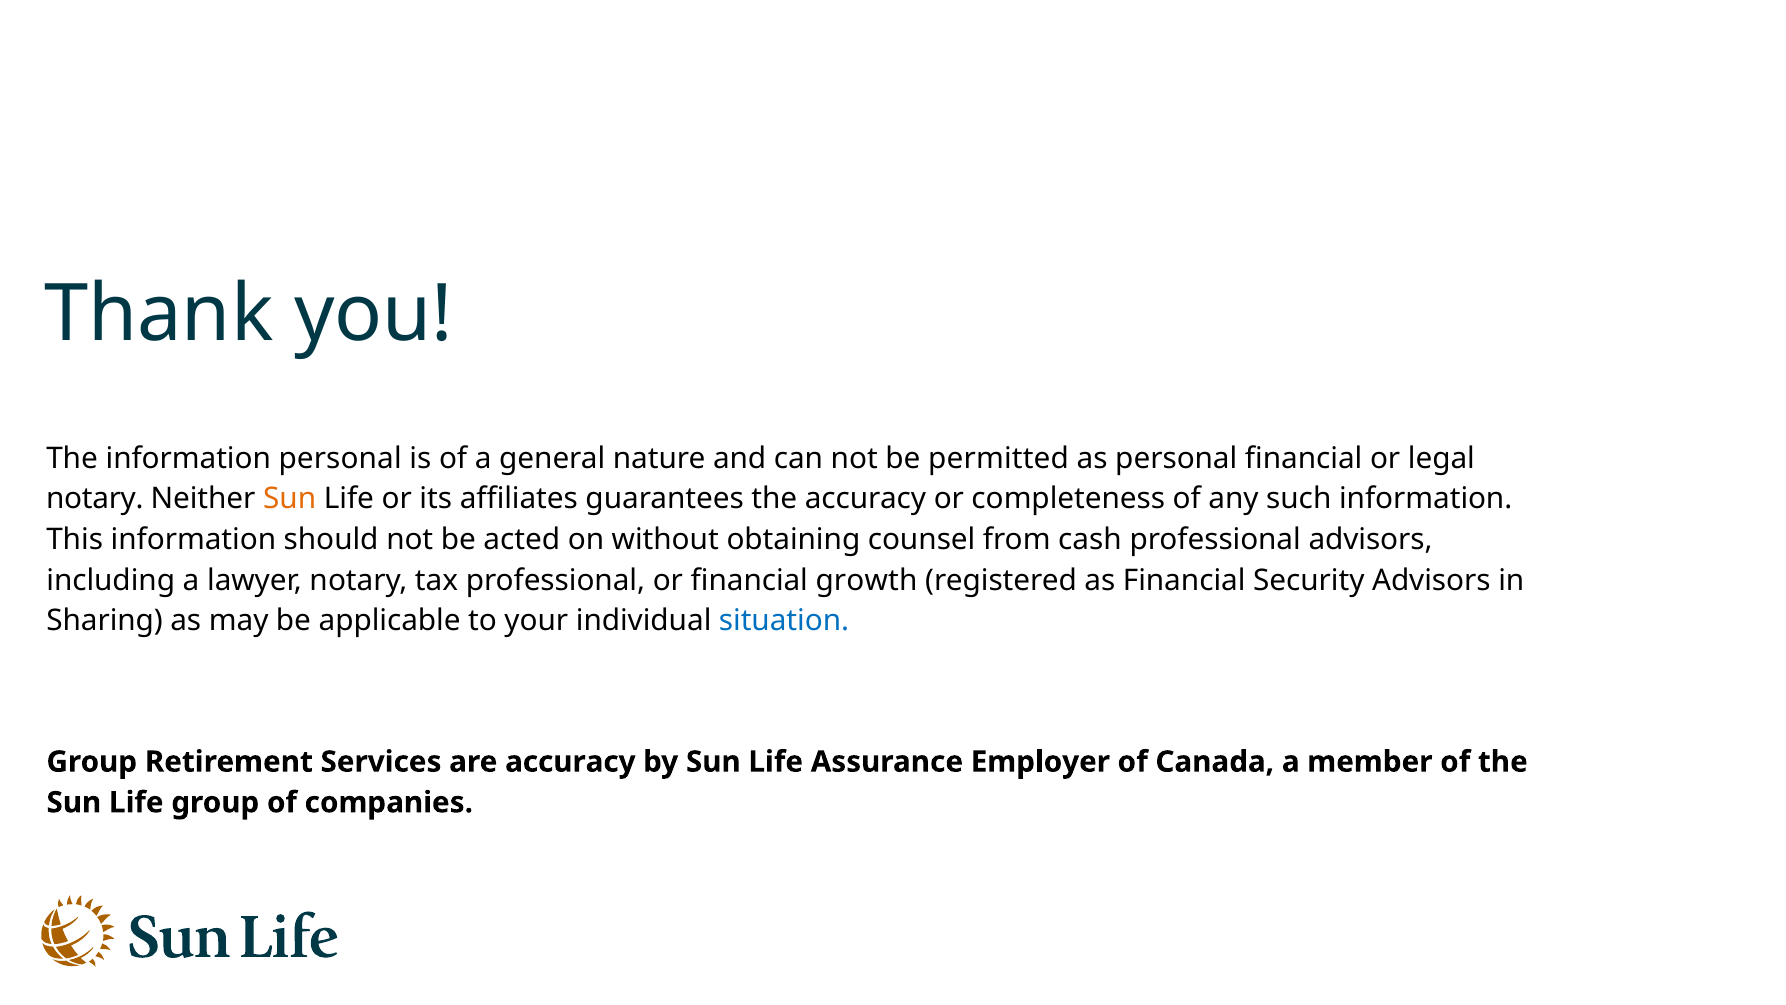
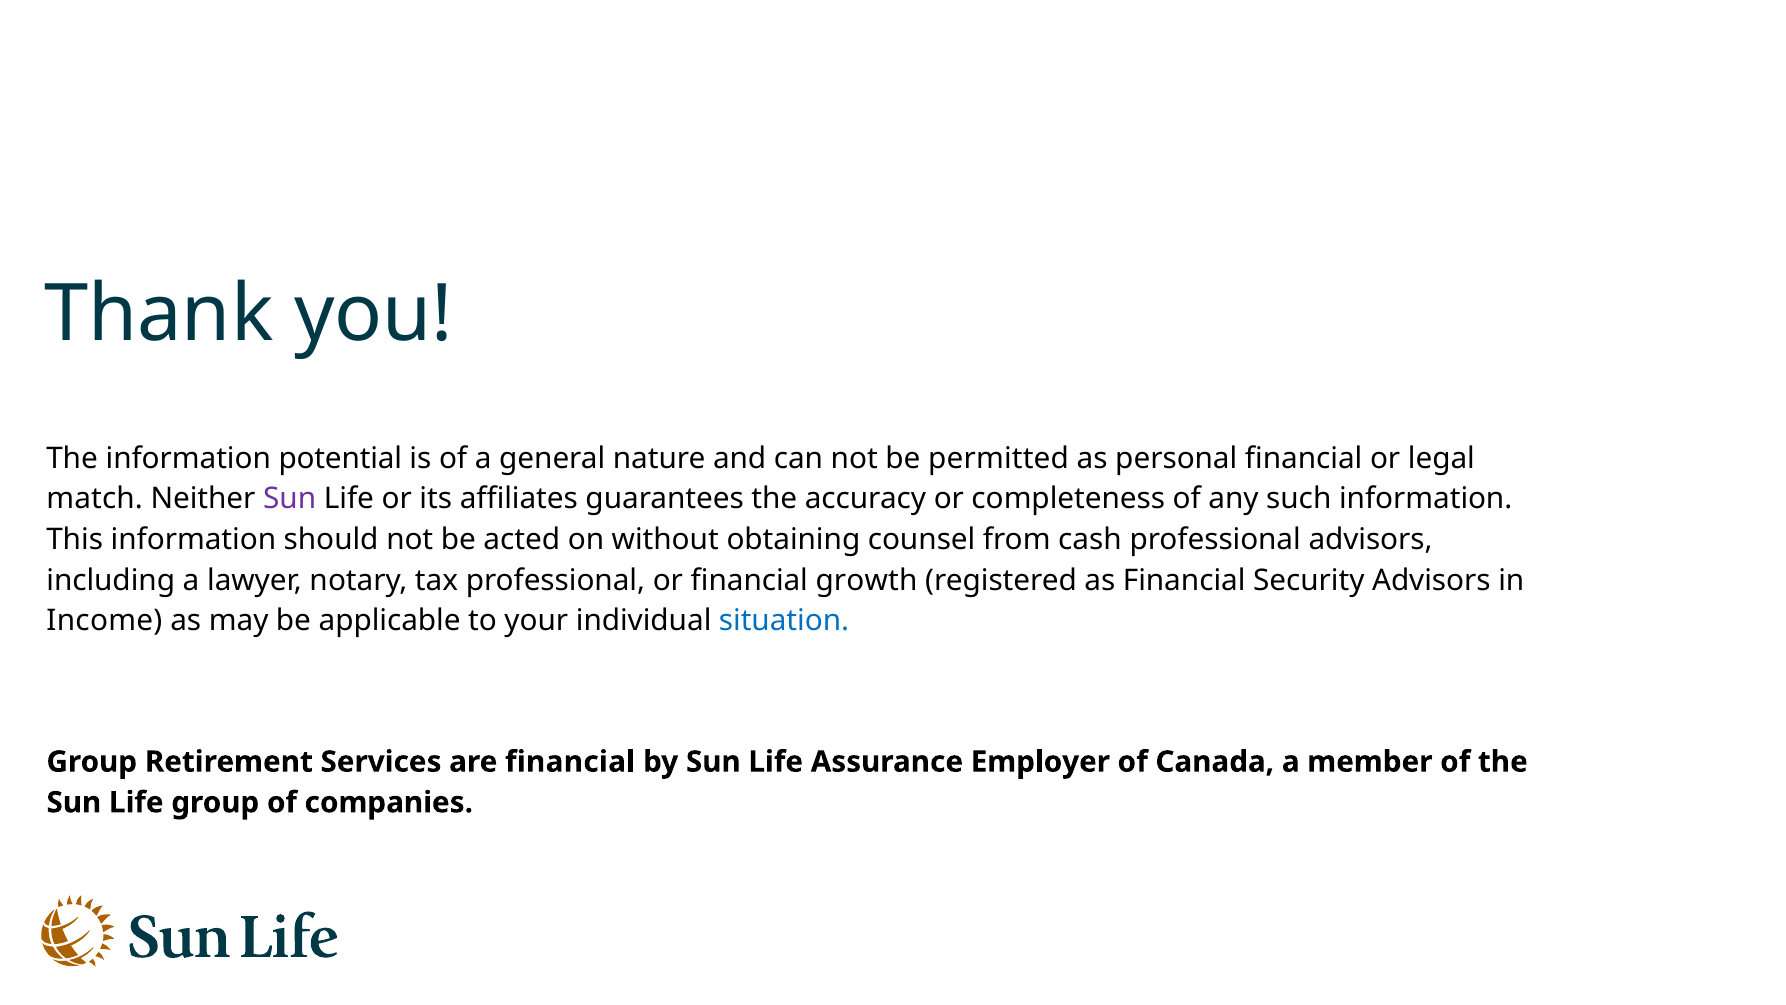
information personal: personal -> potential (340, 458)
notary: notary -> match (95, 499)
Sun colour: orange -> purple (290, 499)
Sharing: Sharing -> Income (104, 621)
are accuracy: accuracy -> financial (570, 762)
